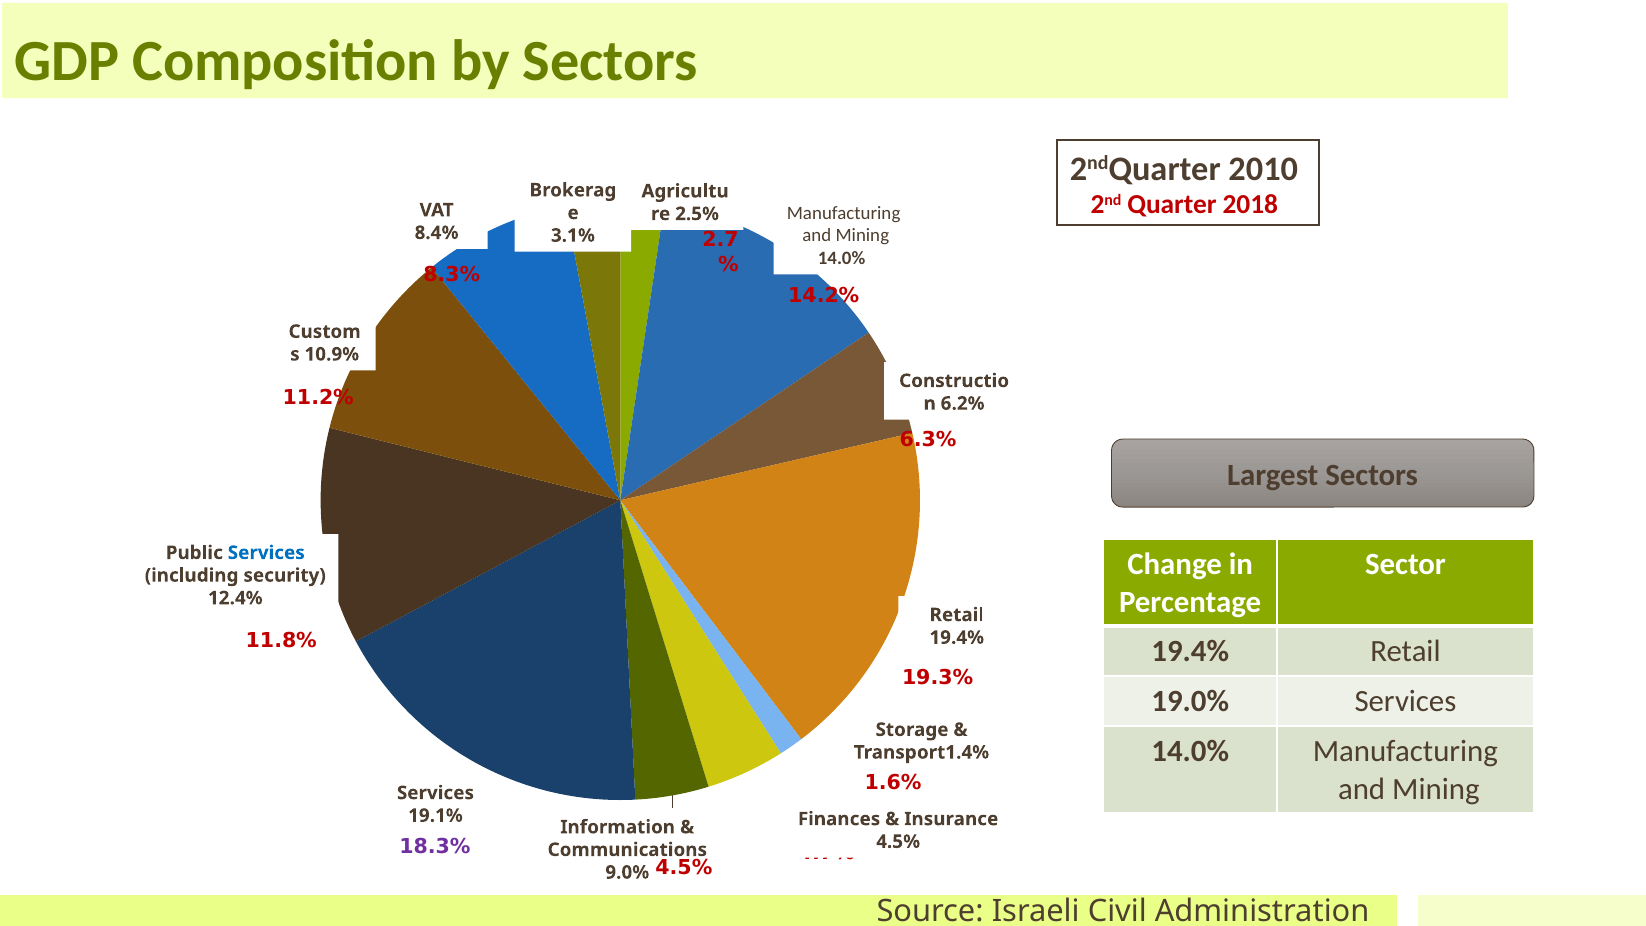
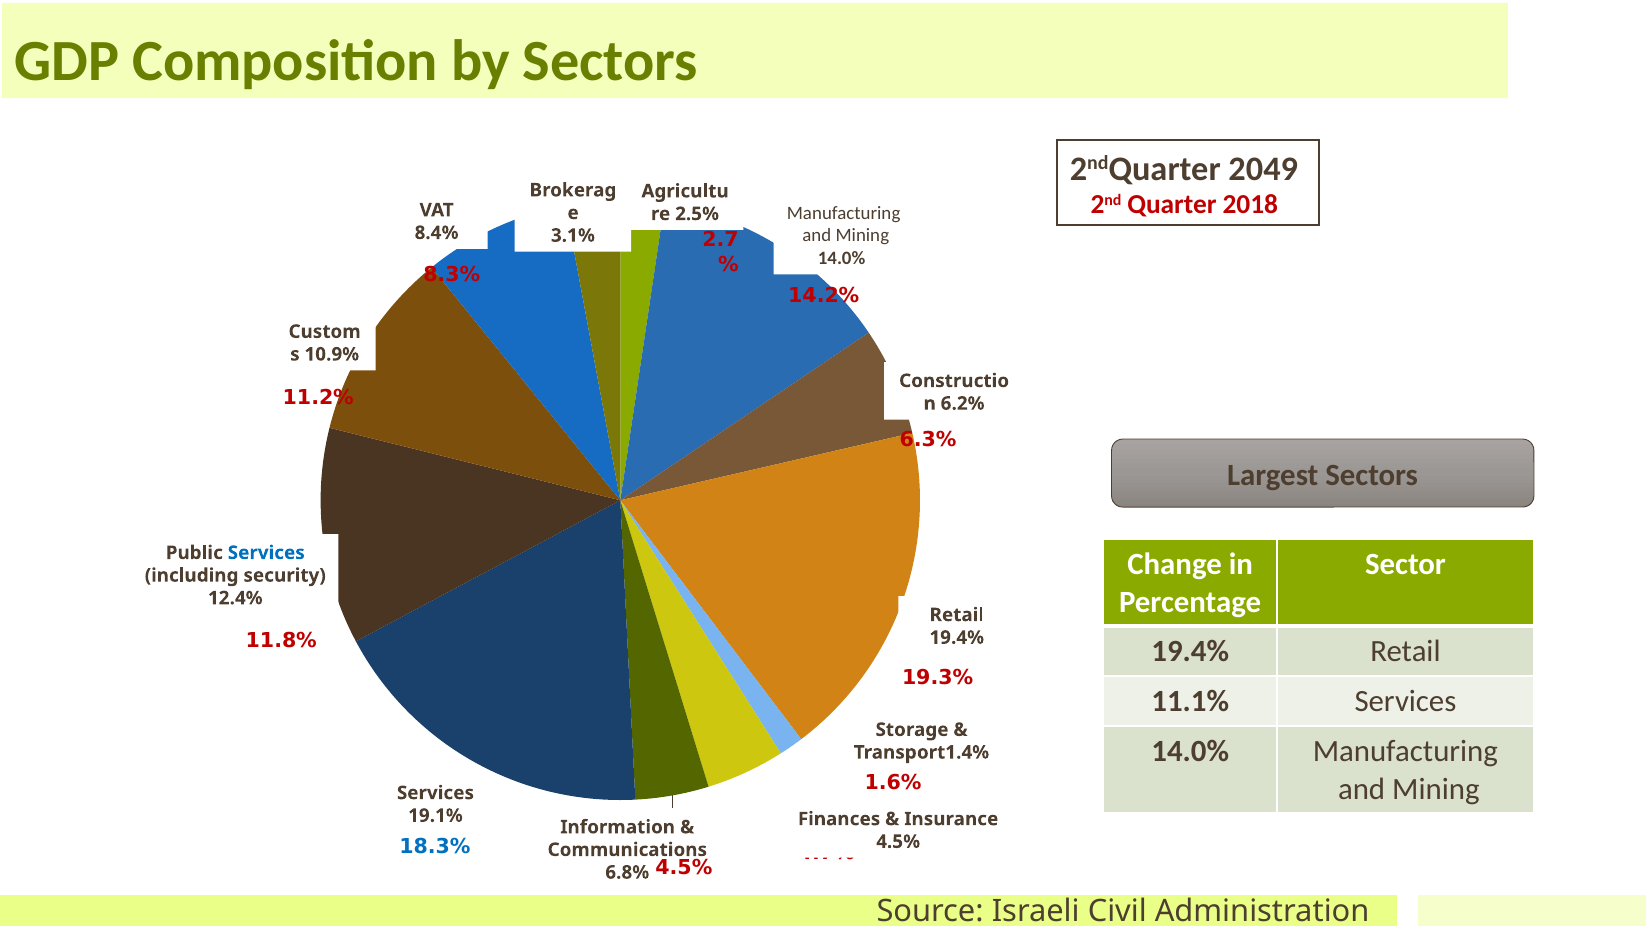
2010: 2010 -> 2049 (1263, 169)
19.0%: 19.0% -> 11.1% (1190, 701)
18.3% colour: purple -> blue (435, 846)
9.0%: 9.0% -> 6.8% (627, 872)
